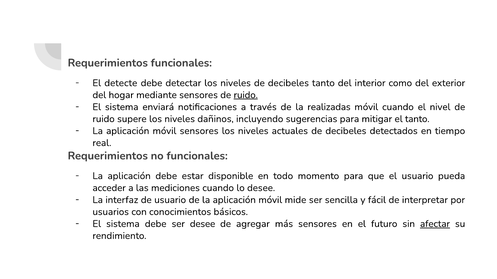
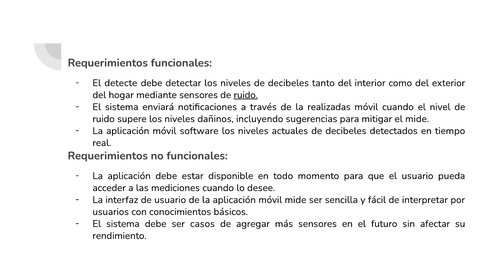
el tanto: tanto -> mide (417, 119)
móvil sensores: sensores -> software (199, 131)
ser desee: desee -> casos (202, 224)
afectar underline: present -> none (435, 224)
